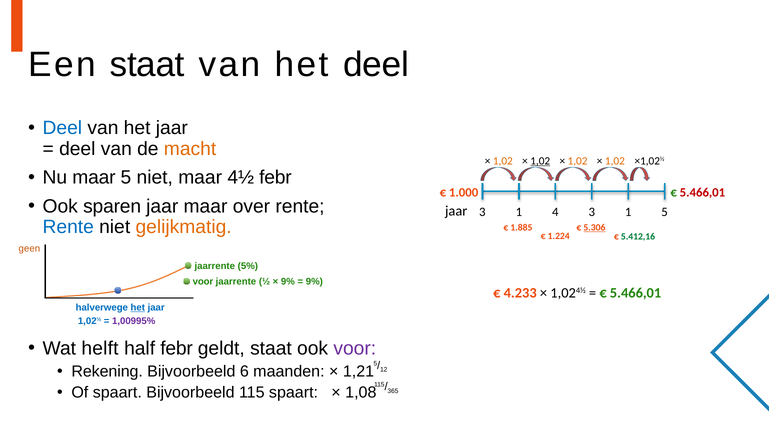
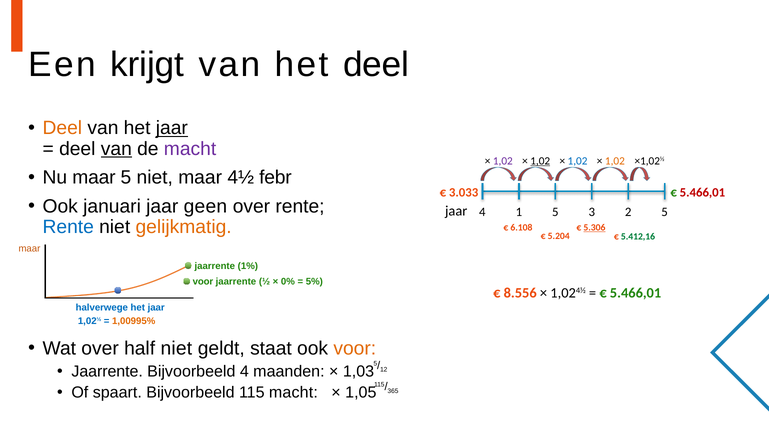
Een staat: staat -> krijgt (147, 65)
Deel colour: blue -> orange (62, 128)
jaar underline: none -> present (172, 128)
van underline: none -> present (116, 149)
macht colour: orange -> purple (190, 149)
1,02 colour: orange -> purple (503, 161)
1,02 colour: orange -> blue (578, 161)
1.000: 1.000 -> 3.033 (464, 193)
sparen: sparen -> januari (112, 207)
jaar maar: maar -> geen (205, 207)
jaar 3: 3 -> 4 (482, 212)
1 4: 4 -> 5 (555, 212)
1: 1 -> 2 (628, 212)
1.885: 1.885 -> 6.108 (521, 228)
1.224: 1.224 -> 5.204 (559, 236)
geen: geen -> maar (29, 249)
5%: 5% -> 1% (248, 266)
9%: 9% -> 0% (288, 282)
9%: 9% -> 5% (314, 282)
4.233: 4.233 -> 8.556 (520, 293)
het underline: present -> none (138, 308)
1,00995% colour: purple -> orange (134, 321)
Wat helft: helft -> over (100, 349)
half febr: febr -> niet (176, 349)
voor colour: purple -> orange (355, 349)
Rekening: Rekening -> Jaarrente (107, 372)
Bijvoorbeeld 6: 6 -> 4 (244, 372)
1,21: 1,21 -> 1,03 (359, 372)
115 spaart: spaart -> macht (293, 393)
1,08: 1,08 -> 1,05 (361, 393)
